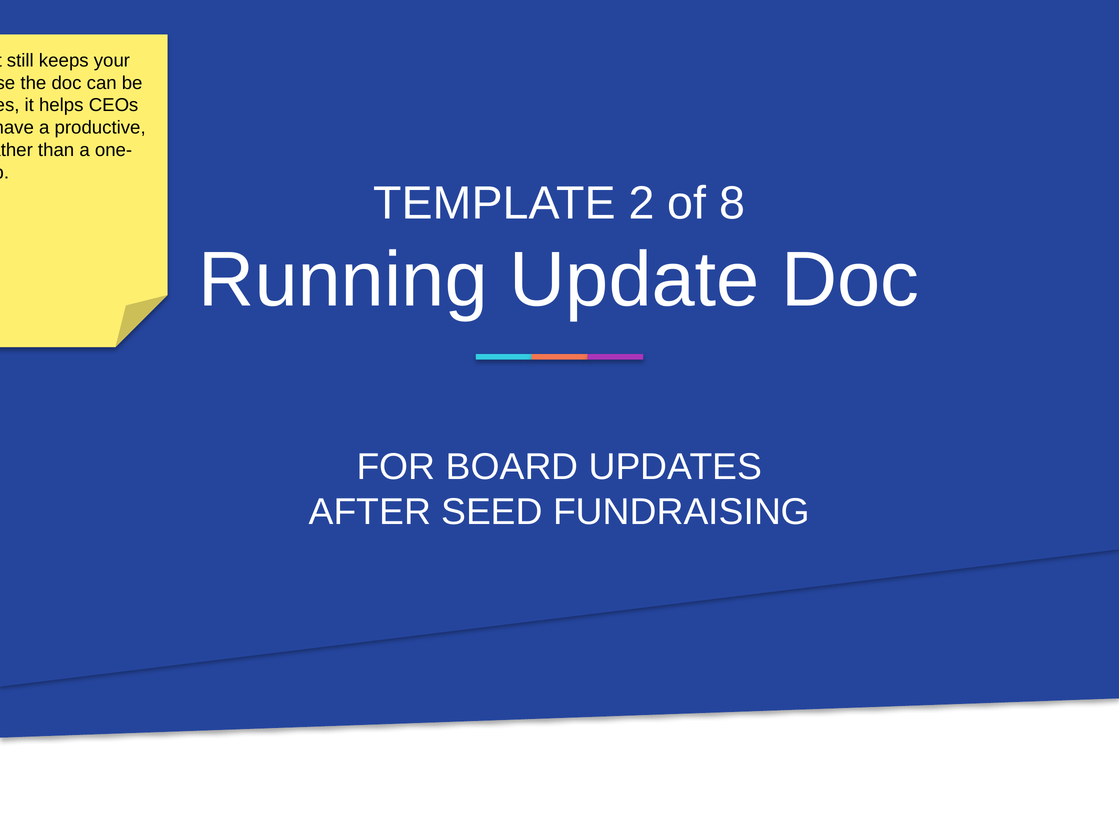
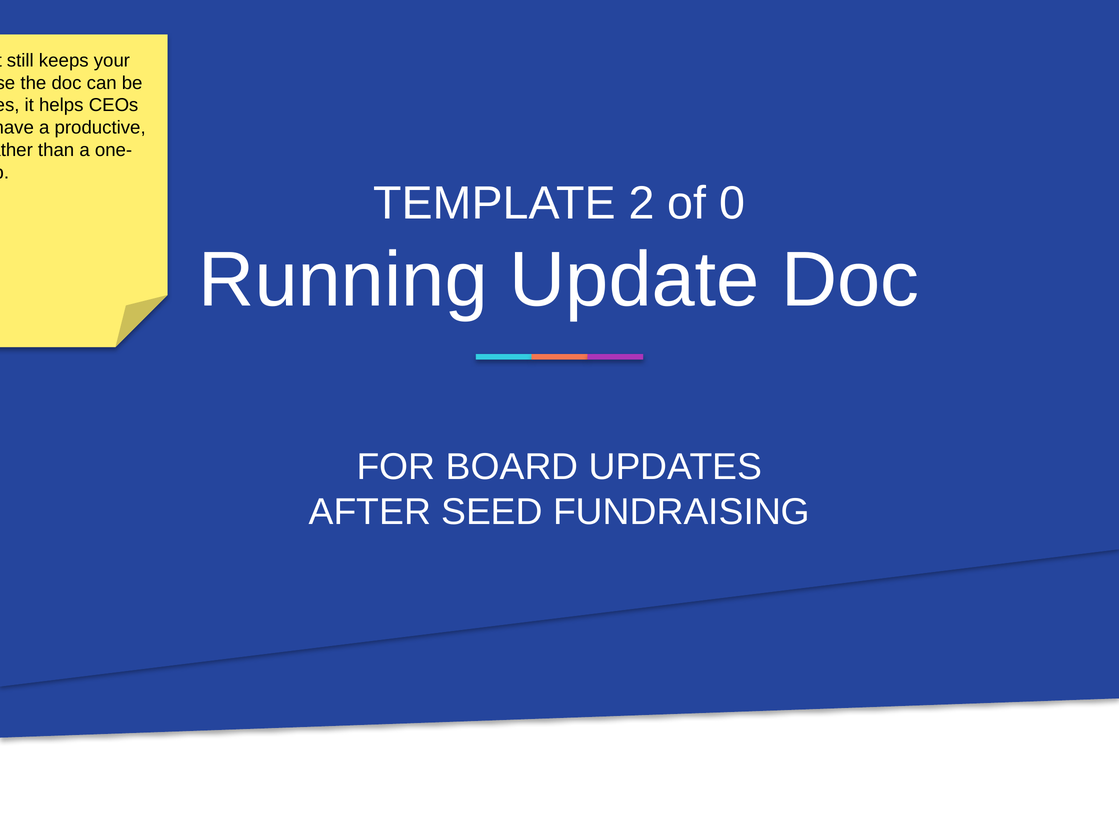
8: 8 -> 0 (732, 203)
